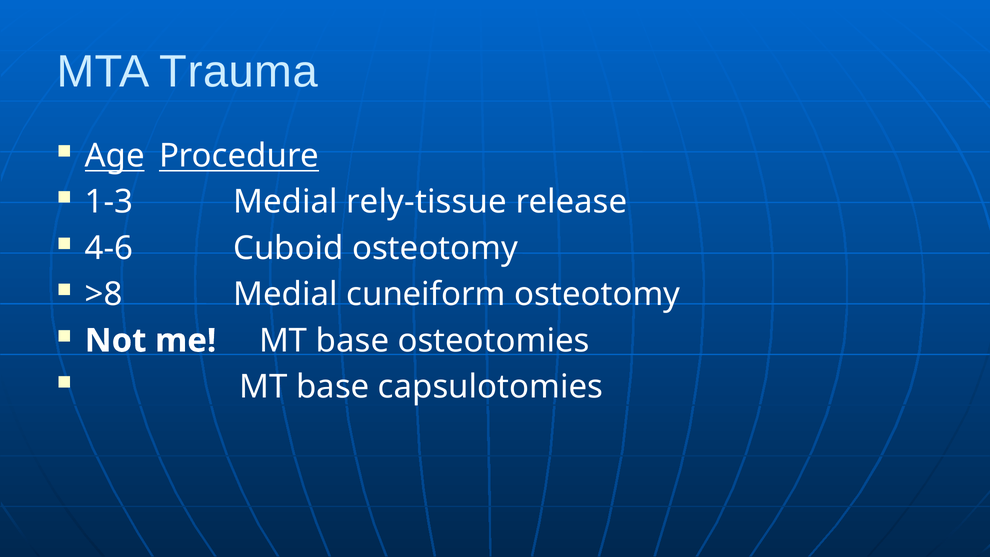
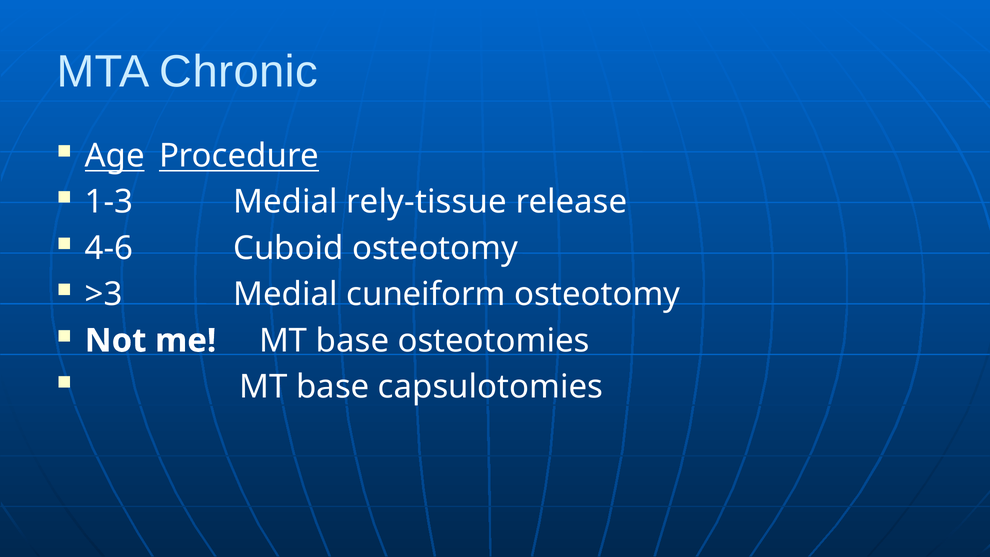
Trauma: Trauma -> Chronic (239, 72)
>8: >8 -> >3 (104, 294)
